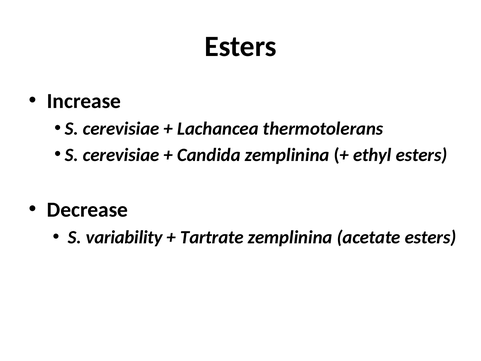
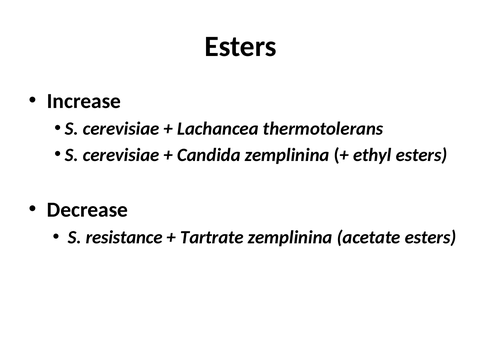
variability: variability -> resistance (124, 237)
